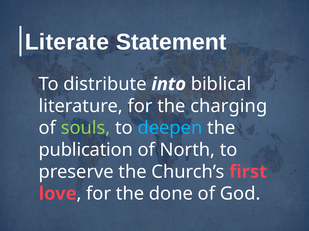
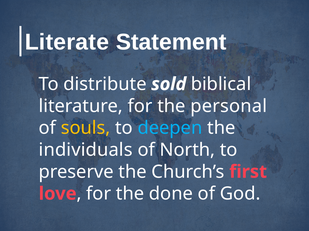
into: into -> sold (169, 84)
charging: charging -> personal (229, 106)
souls colour: light green -> yellow (86, 128)
publication: publication -> individuals (86, 150)
